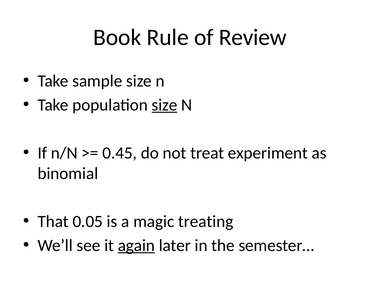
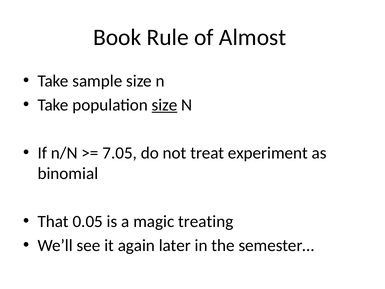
Review: Review -> Almost (253, 37)
0.45: 0.45 -> 7.05 (120, 153)
again underline: present -> none (136, 245)
